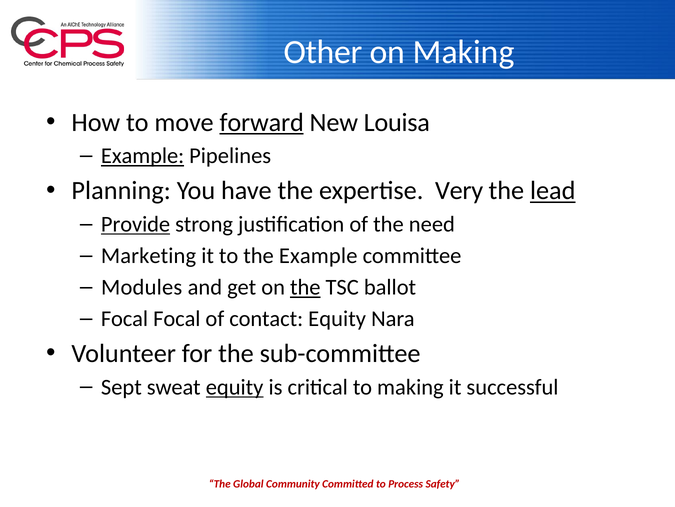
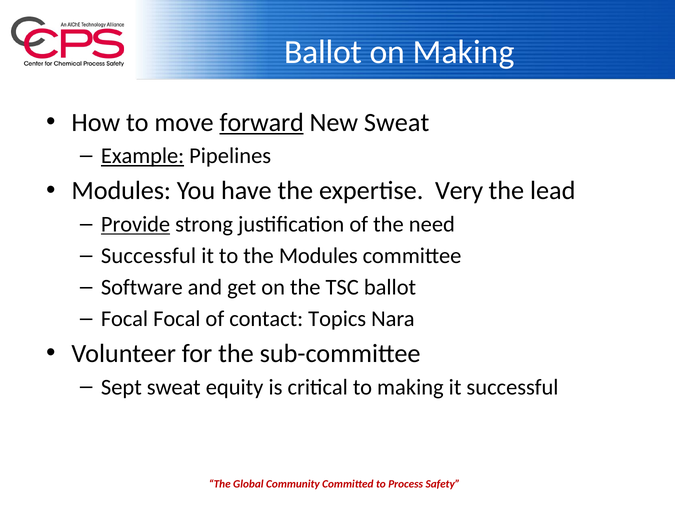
Other: Other -> Ballot (323, 52)
New Louisa: Louisa -> Sweat (397, 122)
Planning: Planning -> Modules (121, 190)
lead underline: present -> none (553, 190)
Marketing: Marketing -> Successful (149, 255)
the Example: Example -> Modules (318, 255)
Modules: Modules -> Software (142, 287)
the underline: present -> none (305, 287)
contact Equity: Equity -> Topics (337, 318)
equity underline: present -> none (235, 387)
